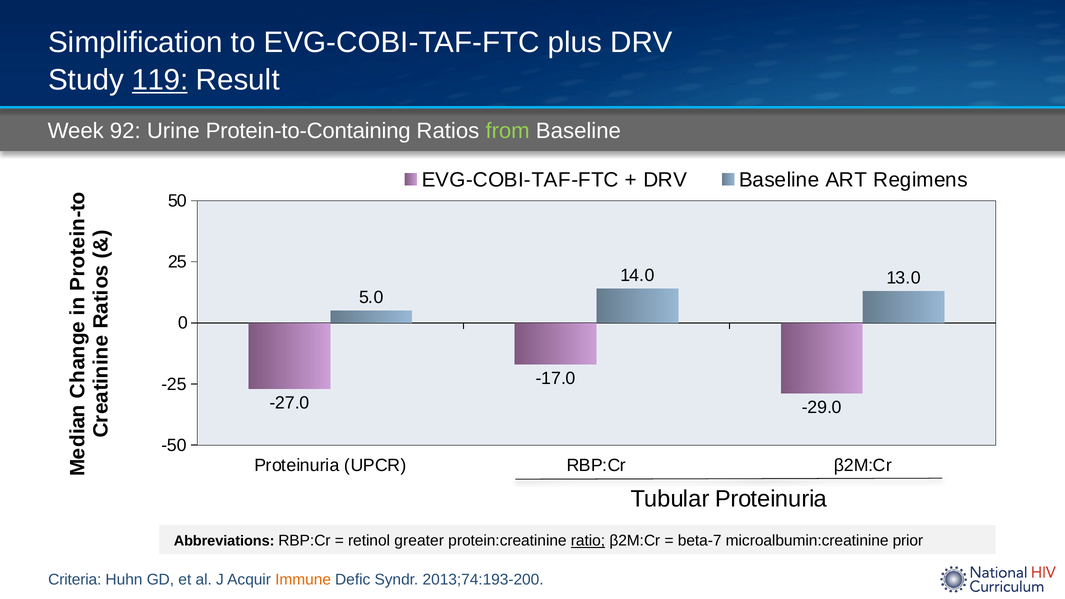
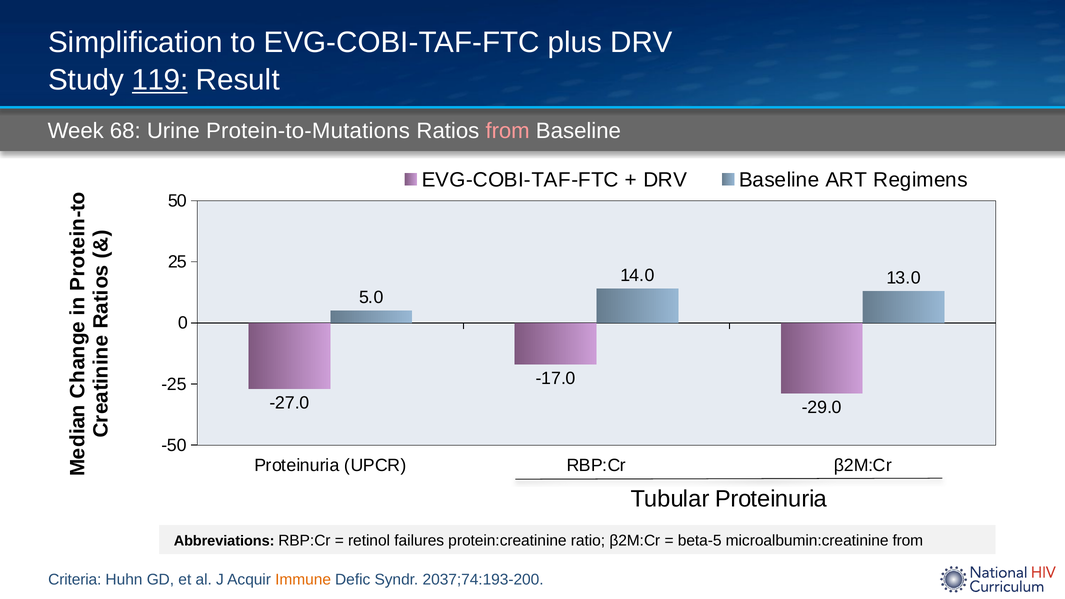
92: 92 -> 68 (125, 131)
Protein-to-Containing: Protein-to-Containing -> Protein-to-Mutations (308, 131)
from colour: light green -> pink (508, 131)
greater: greater -> failures (419, 541)
ratio underline: present -> none (588, 541)
beta-7: beta-7 -> beta-5 (700, 541)
microalbumin:creatinine prior: prior -> from (908, 541)
2013;74:193-200: 2013;74:193-200 -> 2037;74:193-200 (483, 579)
